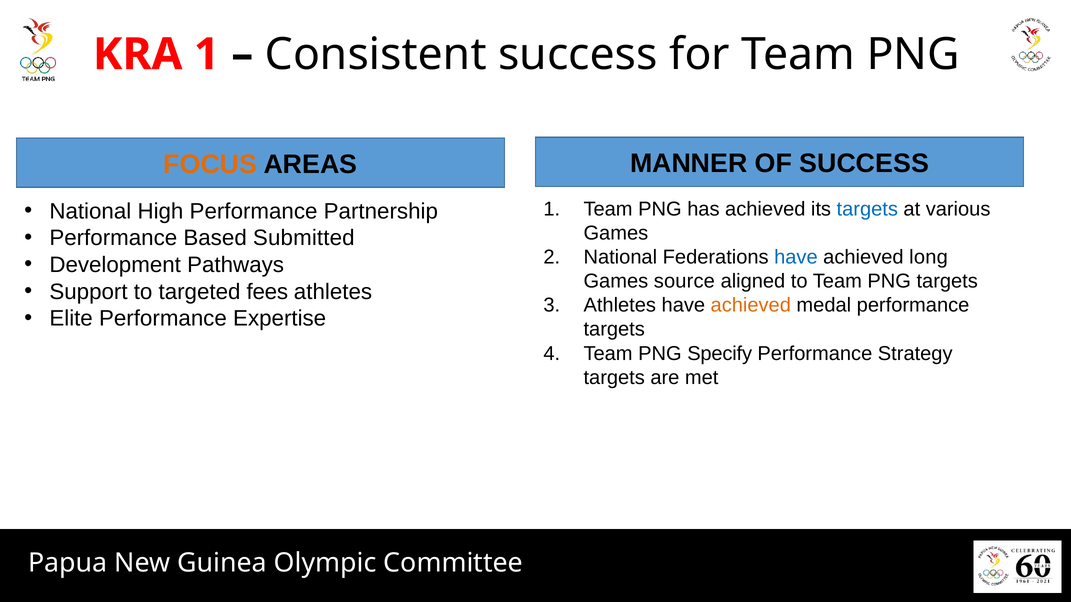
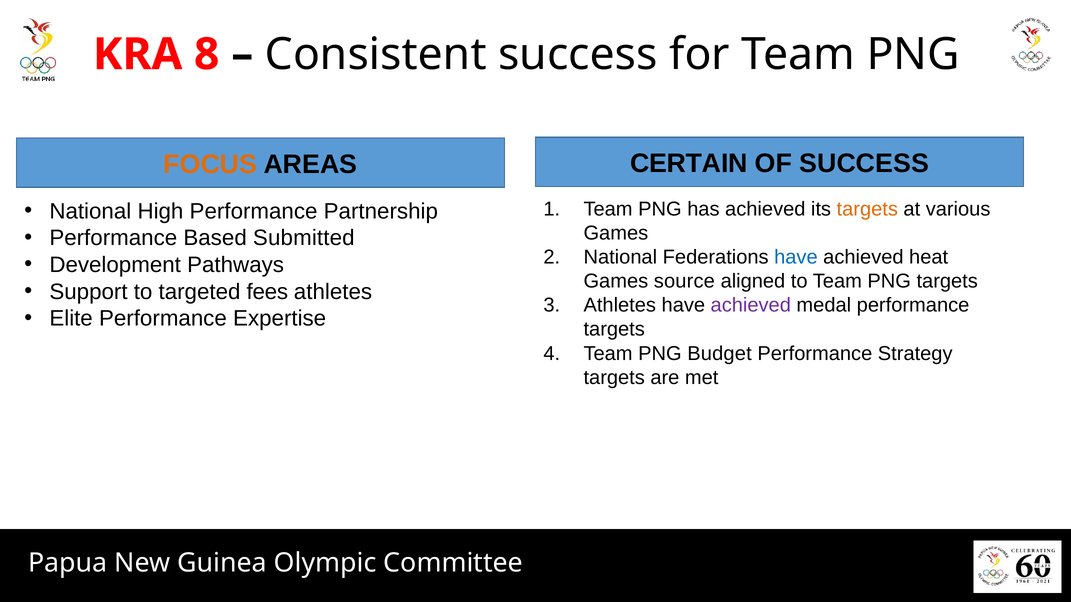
KRA 1: 1 -> 8 (207, 54)
MANNER: MANNER -> CERTAIN (689, 164)
targets colour: blue -> orange (867, 209)
long: long -> heat (929, 257)
achieved colour: orange -> purple (751, 305)
Specify: Specify -> Budget (719, 354)
